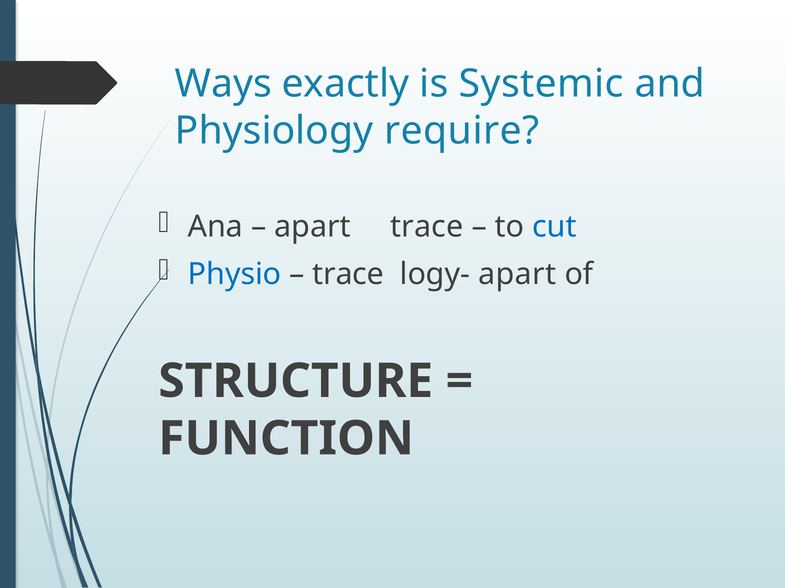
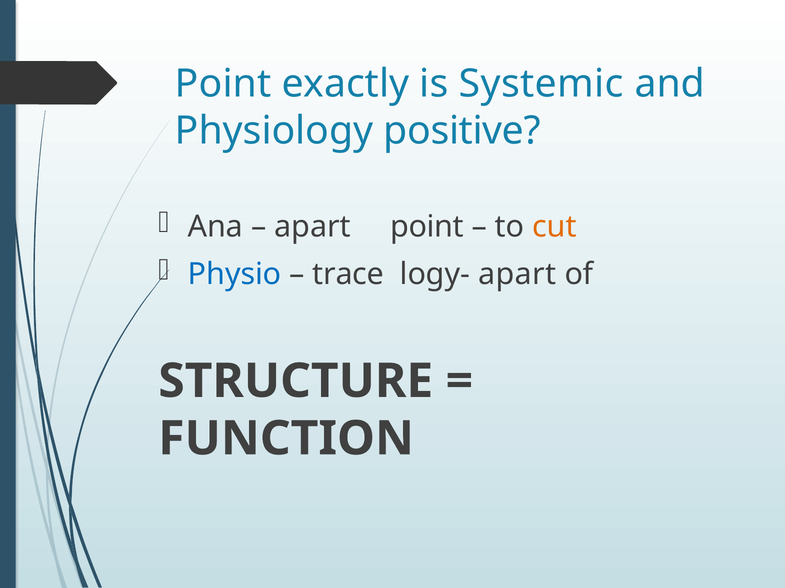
Ways: Ways -> Point (223, 84)
require: require -> positive (462, 131)
apart trace: trace -> point (427, 227)
cut colour: blue -> orange (554, 227)
